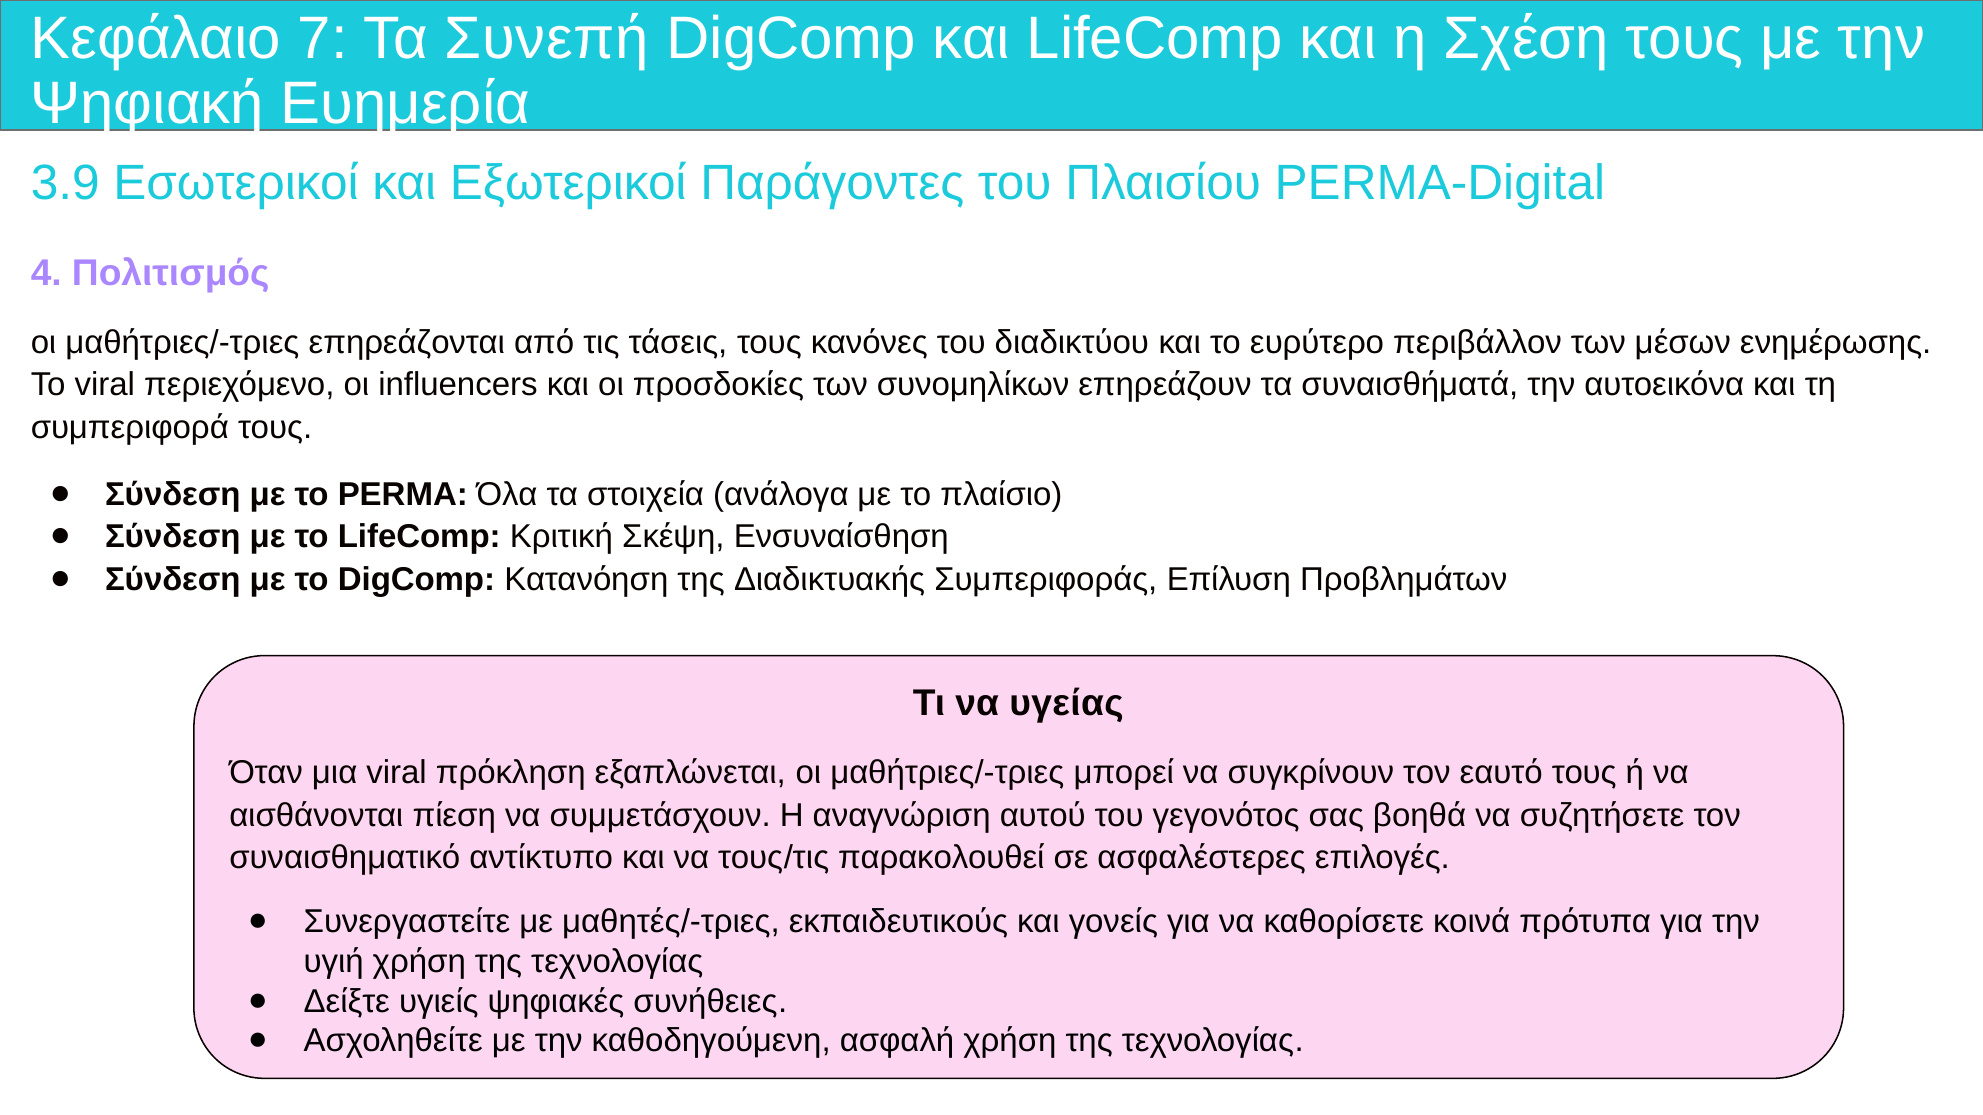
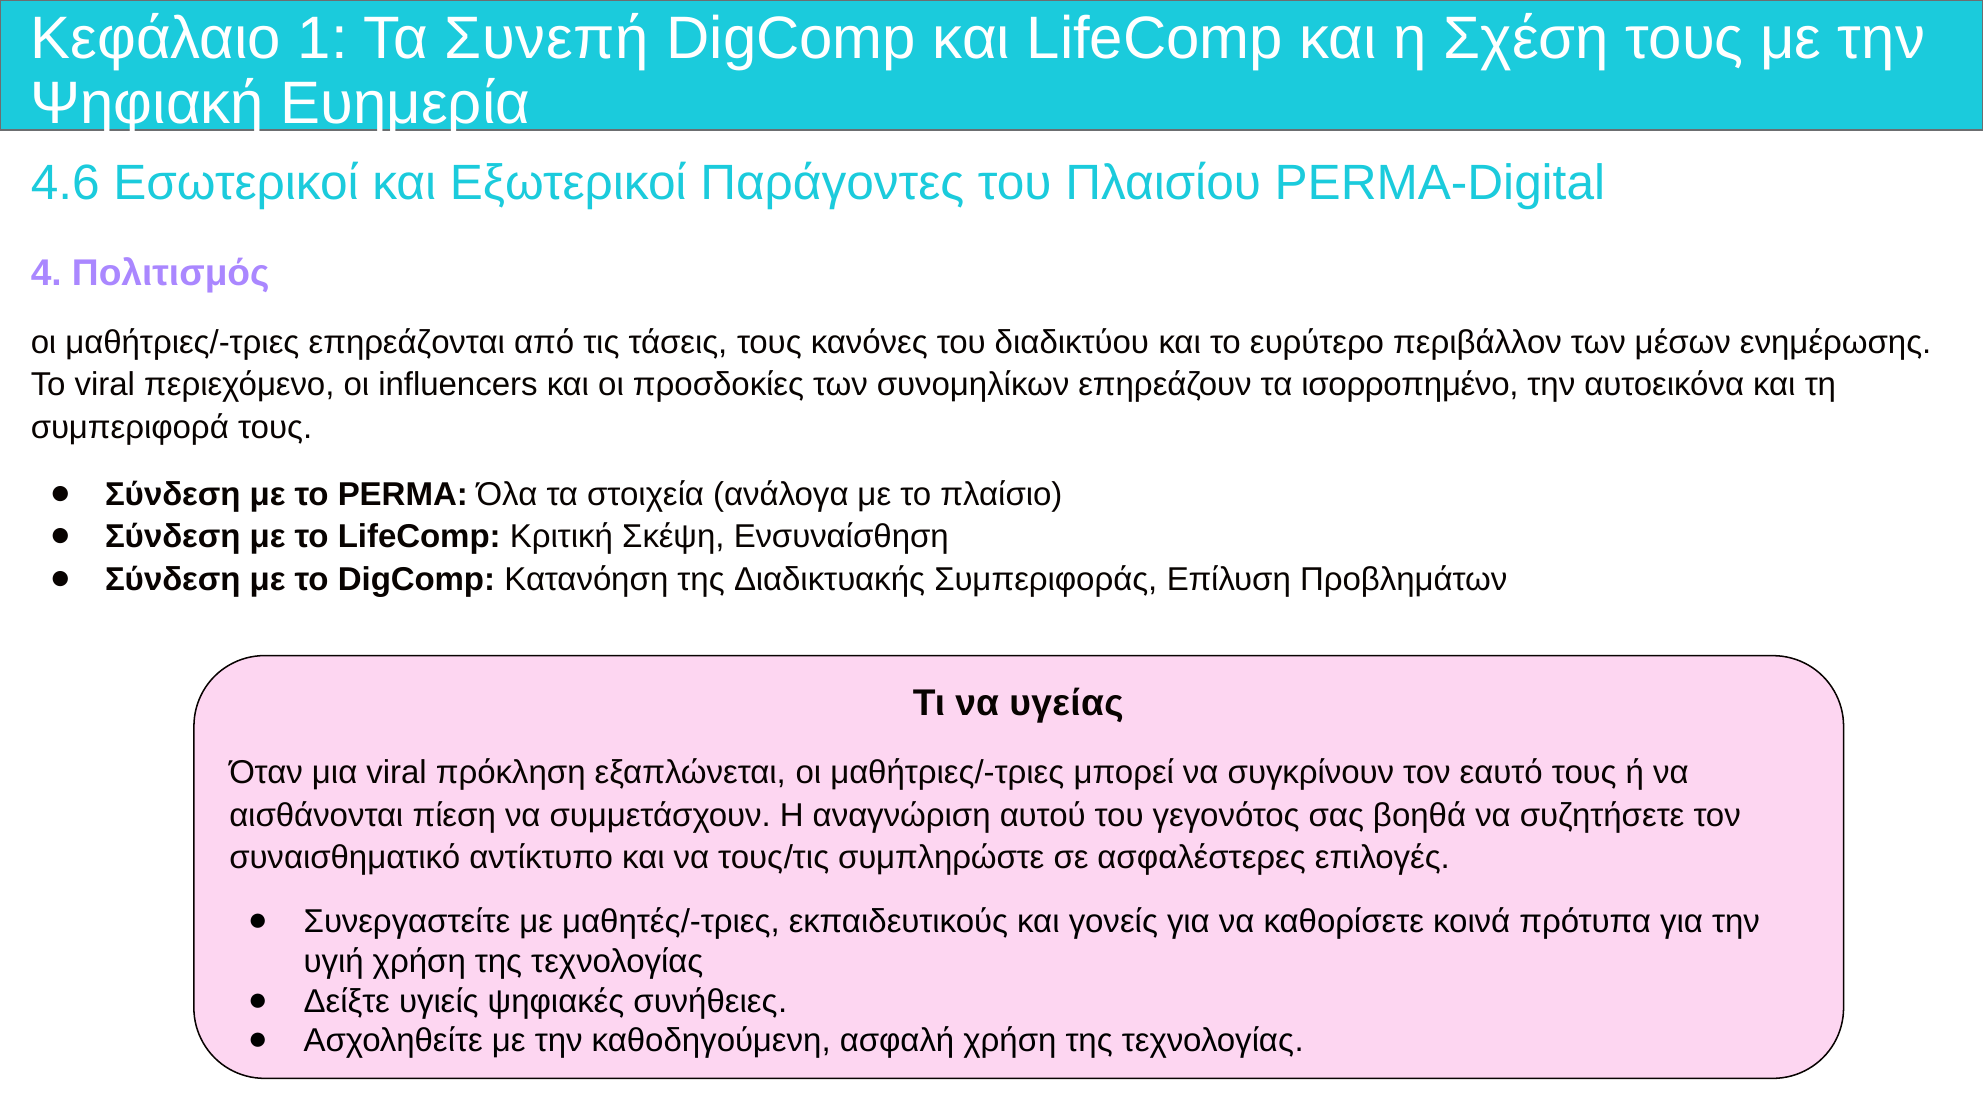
7: 7 -> 1 (323, 39)
3.9: 3.9 -> 4.6 (65, 183)
συναισθήματά: συναισθήματά -> ισορροπημένο (1410, 385)
παρακολουθεί: παρακολουθεί -> συμπληρώστε (941, 858)
